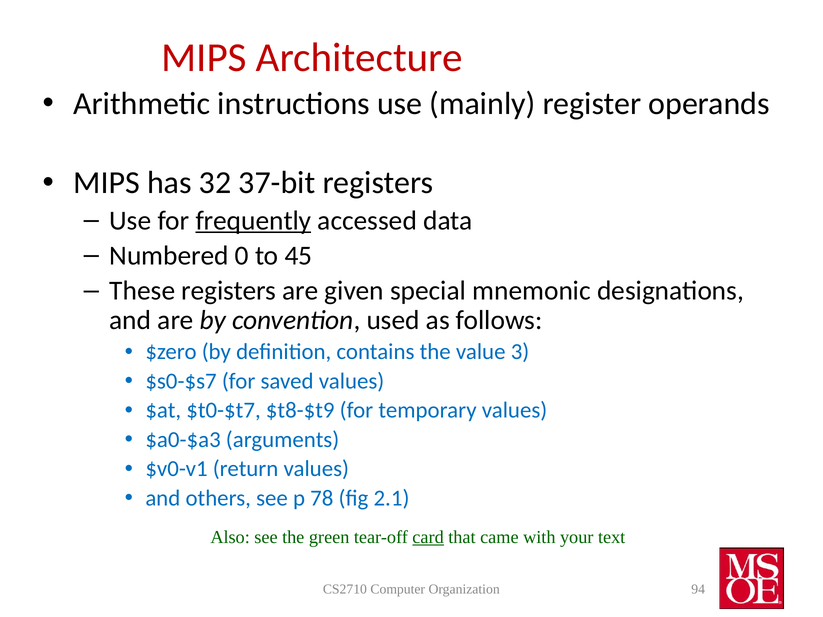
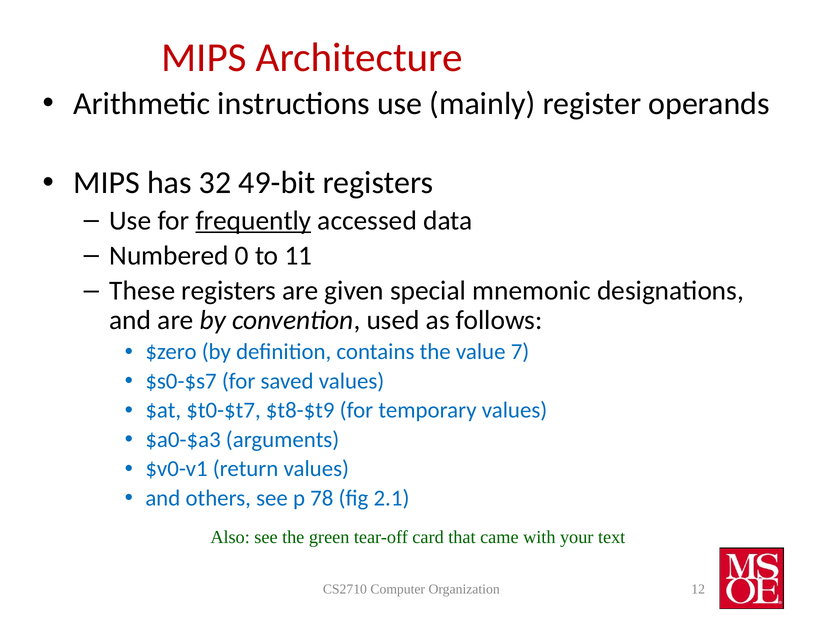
37-bit: 37-bit -> 49-bit (277, 183)
45: 45 -> 11 (298, 256)
3: 3 -> 7 (520, 352)
card underline: present -> none (428, 538)
94: 94 -> 12 (698, 589)
